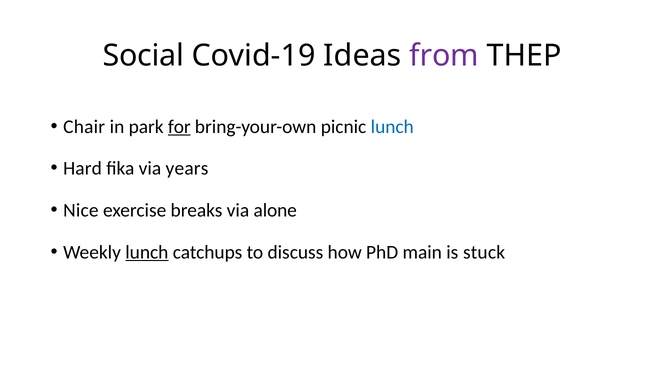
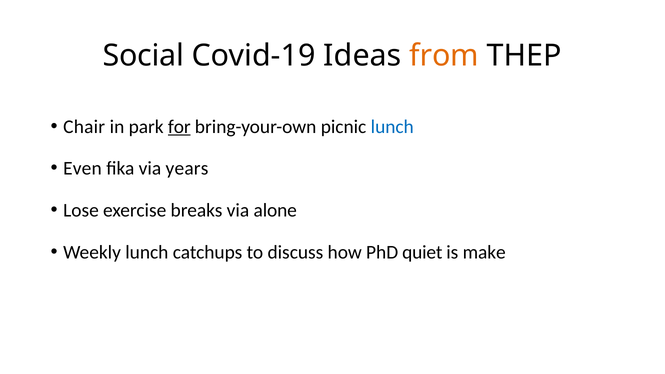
from colour: purple -> orange (444, 56)
Hard: Hard -> Even (82, 169)
Nice: Nice -> Lose (81, 210)
lunch underline: present -> none (147, 252)
main: main -> quiet (422, 252)
stuck: stuck -> make (484, 252)
